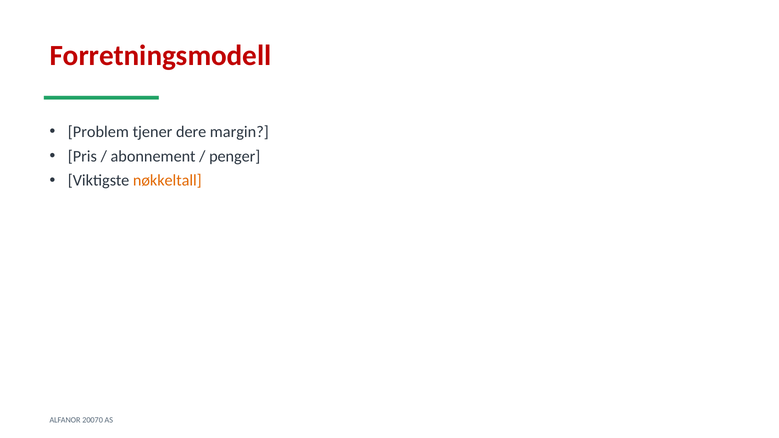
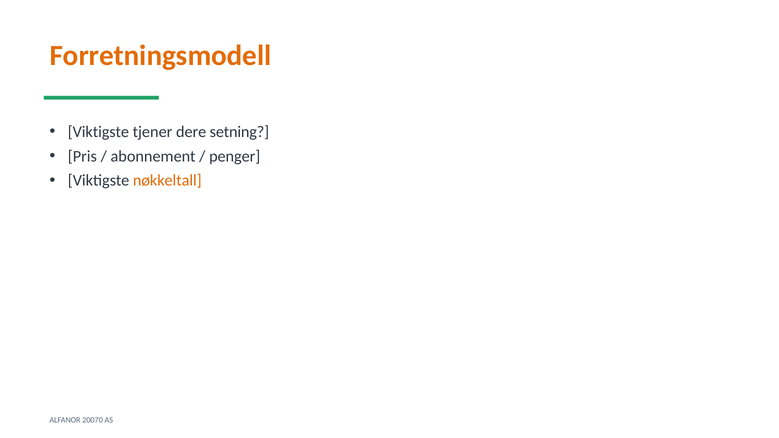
Forretningsmodell colour: red -> orange (160, 56)
Problem: Problem -> Viktigste (98, 132)
margin: margin -> setning (239, 132)
